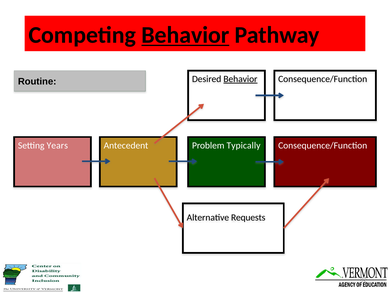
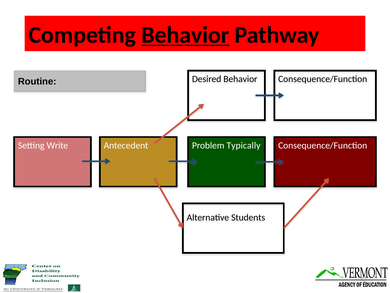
Behavior underline: present -> none (240, 79)
Years: Years -> Write (57, 145)
Requests: Requests -> Students (248, 217)
